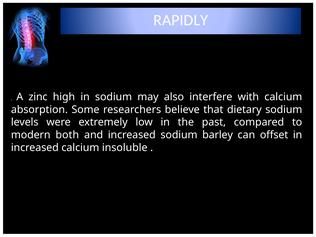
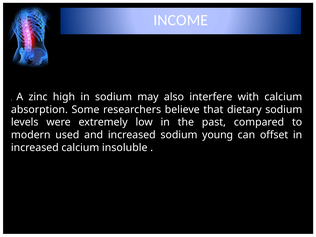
RAPIDLY: RAPIDLY -> INCOME (181, 20)
both: both -> used (67, 135)
barley: barley -> young (218, 135)
